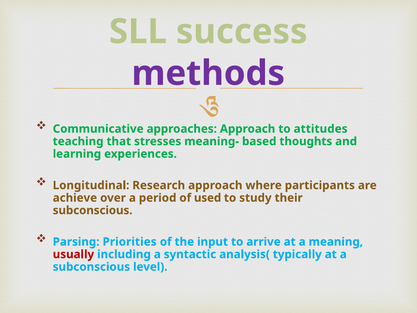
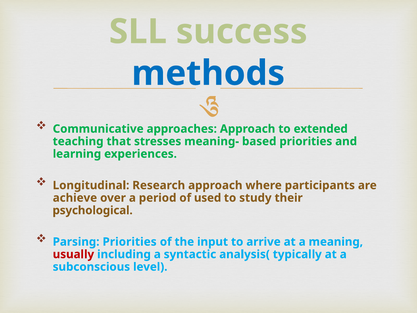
methods colour: purple -> blue (208, 73)
attitudes: attitudes -> extended (321, 129)
based thoughts: thoughts -> priorities (306, 141)
subconscious: subconscious -> psychological (93, 210)
